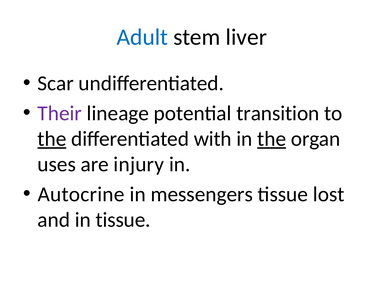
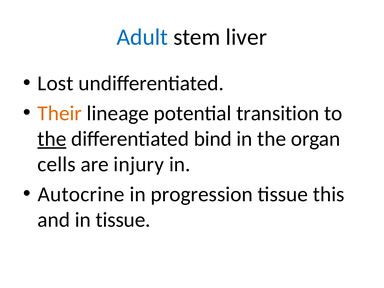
Scar: Scar -> Lost (55, 83)
Their colour: purple -> orange (60, 113)
with: with -> bind (213, 139)
the underline: present -> none (272, 139)
uses: uses -> cells (57, 164)
messengers: messengers -> progression (202, 194)
lost: lost -> this (329, 194)
